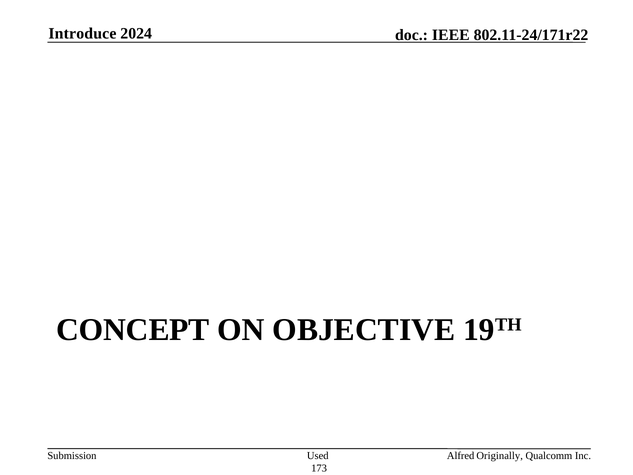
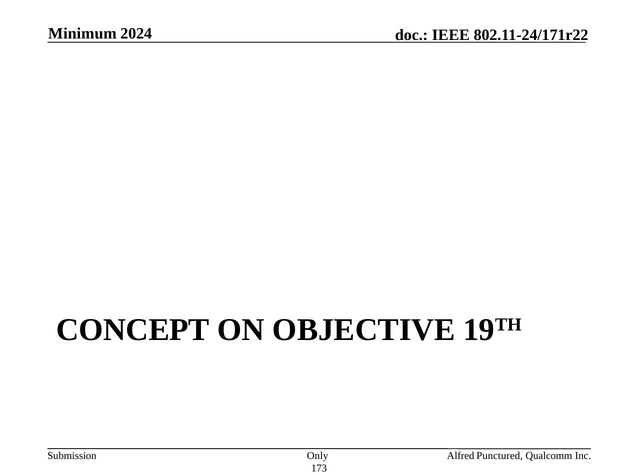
Introduce: Introduce -> Minimum (82, 34)
Used: Used -> Only (318, 455)
Originally: Originally -> Punctured (500, 455)
